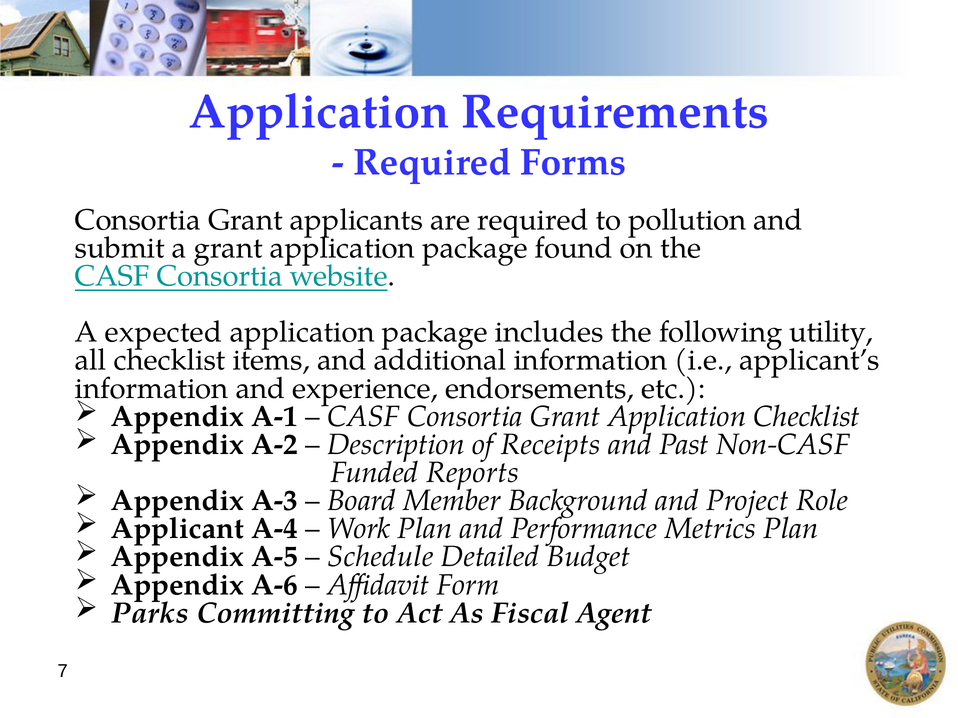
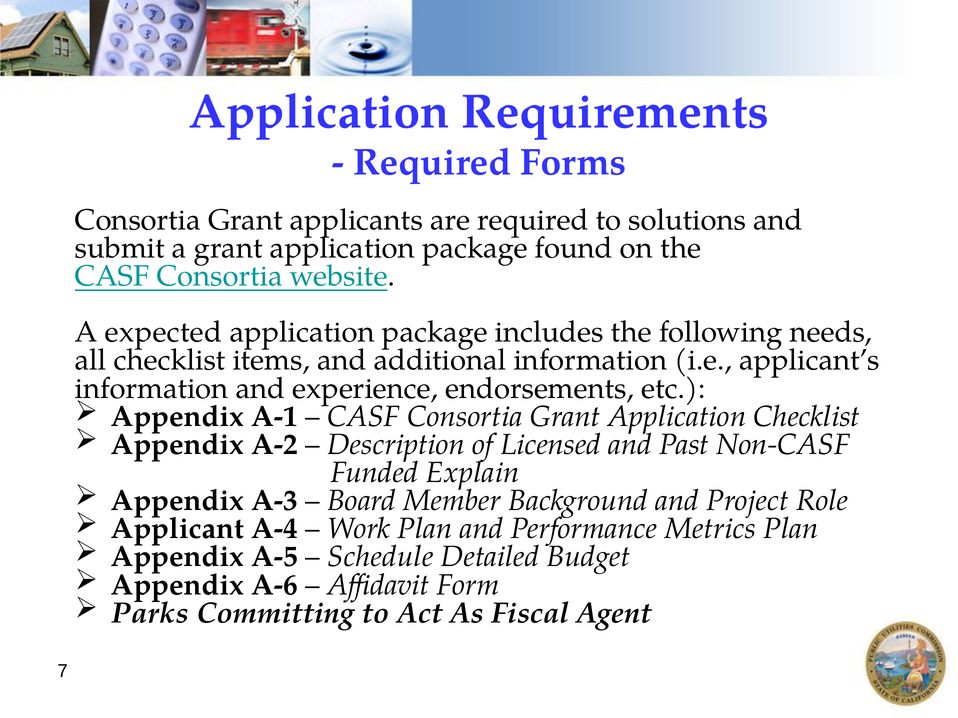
pollution: pollution -> solutions (687, 220)
utility: utility -> needs (831, 332)
Receipts: Receipts -> Licensed (551, 445)
Reports: Reports -> Explain (473, 473)
